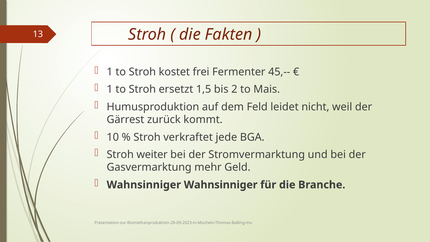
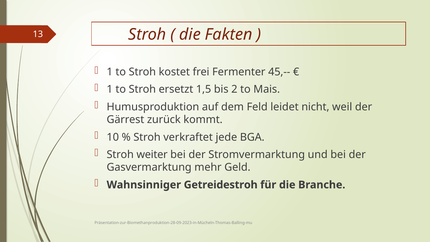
Wahnsinniger Wahnsinniger: Wahnsinniger -> Getreidestroh (221, 185)
